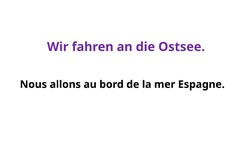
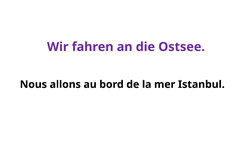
Espagne: Espagne -> Istanbul (201, 84)
